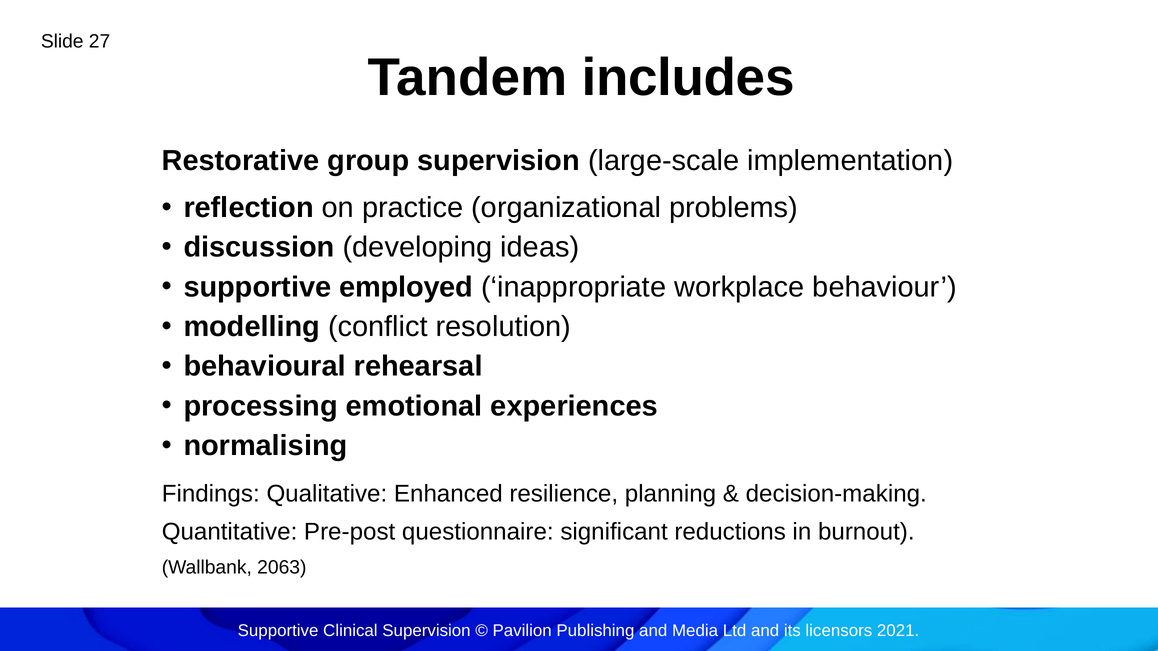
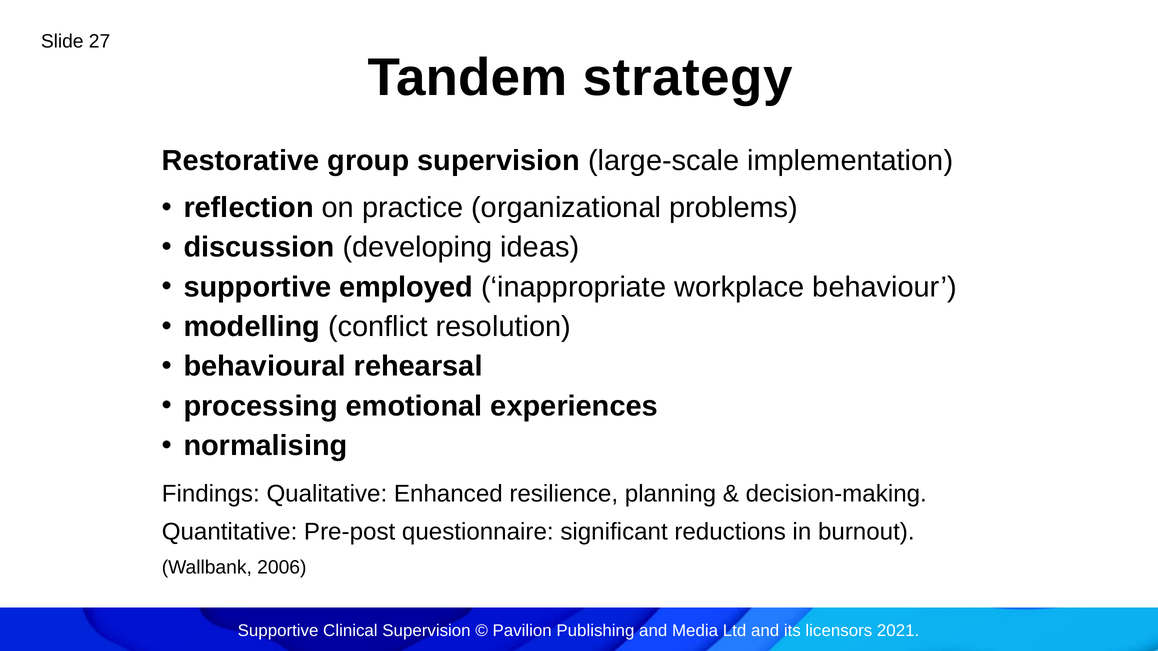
includes: includes -> strategy (688, 78)
2063: 2063 -> 2006 (282, 568)
